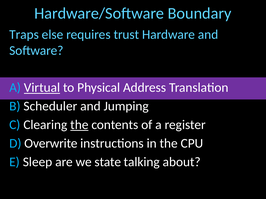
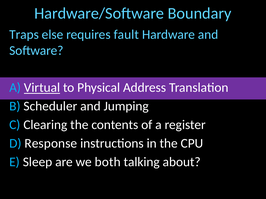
trust: trust -> fault (126, 35)
the underline: present -> none (79, 125)
Overwrite: Overwrite -> Response (51, 144)
state: state -> both (108, 162)
